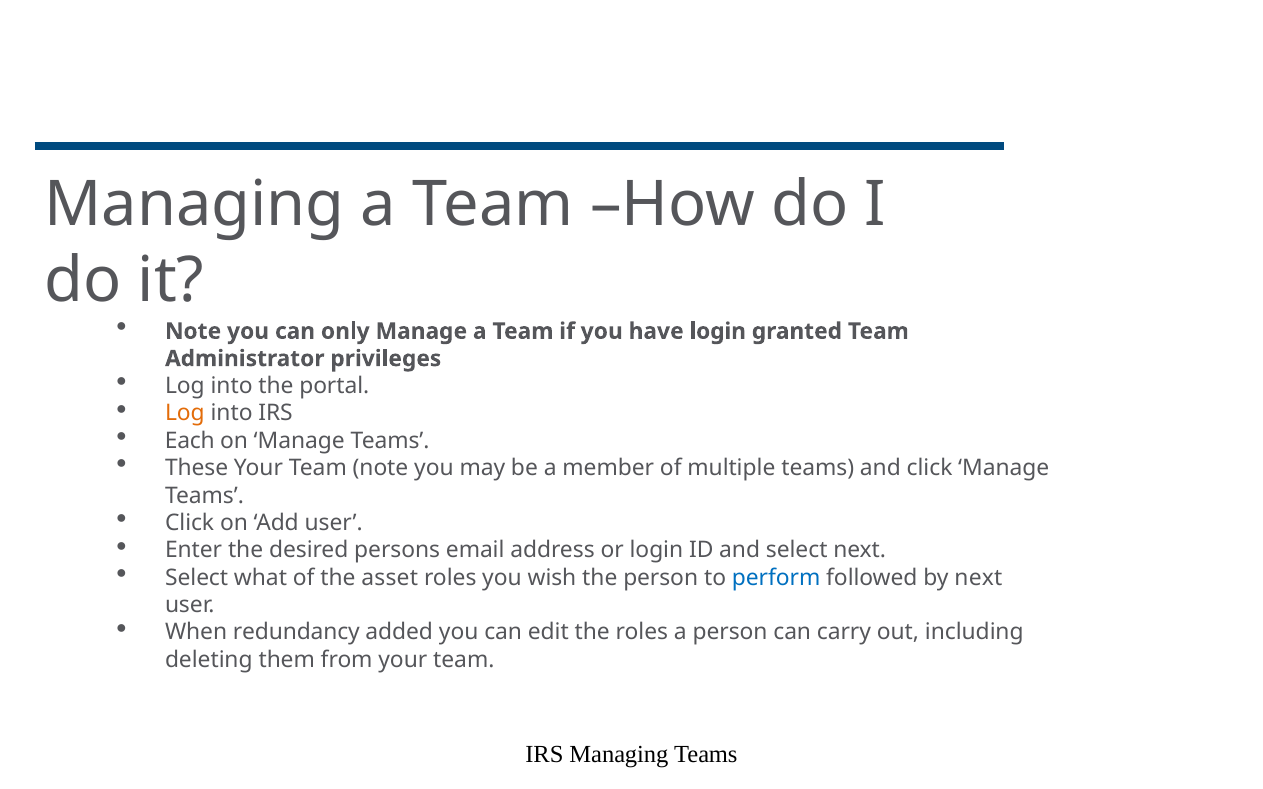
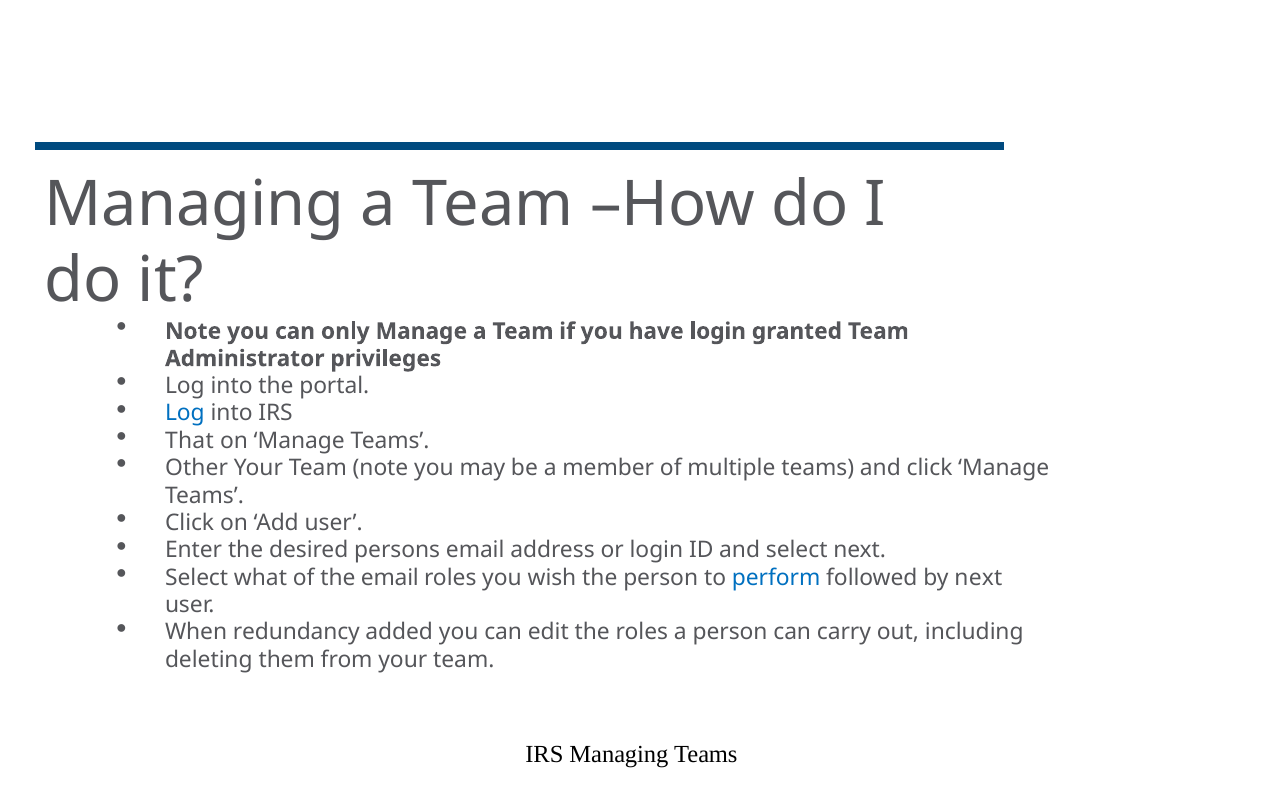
Log colour: orange -> blue (185, 414)
Each: Each -> That (190, 441)
These: These -> Other (197, 468)
the asset: asset -> email (390, 578)
